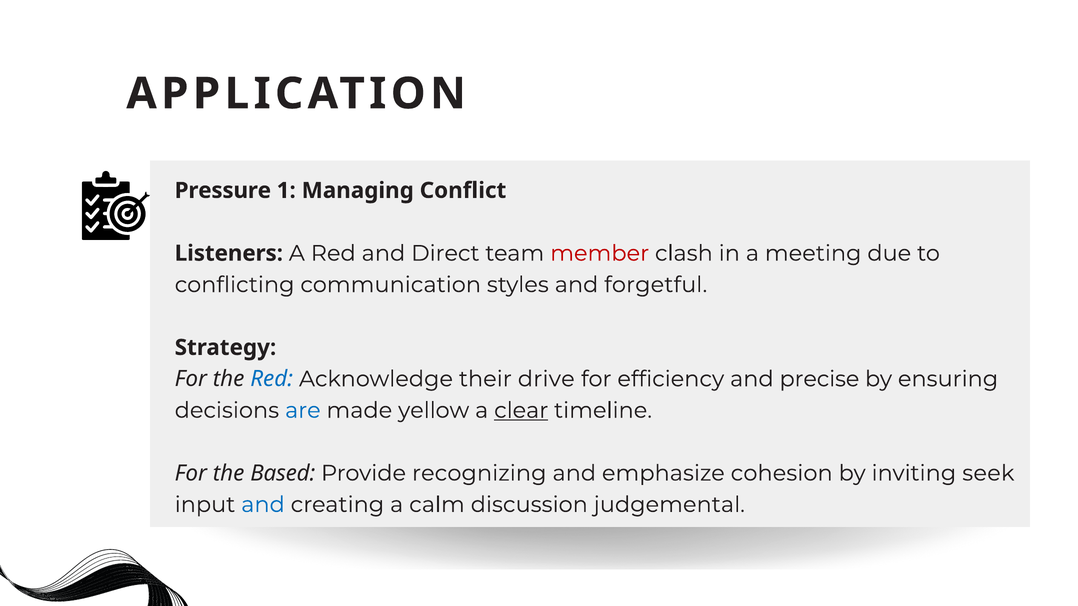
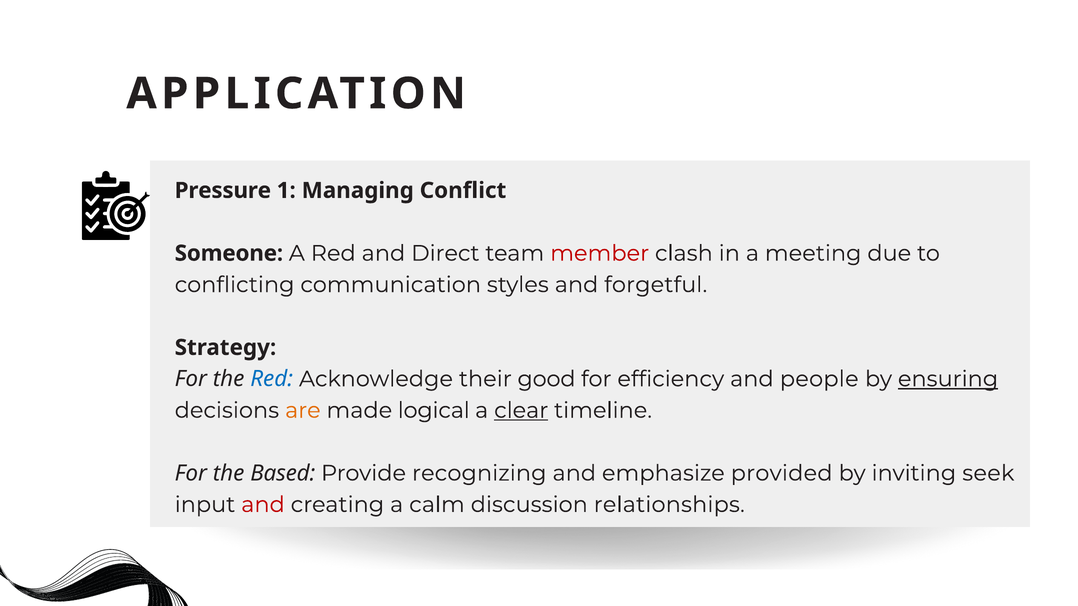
Listeners: Listeners -> Someone (229, 253)
drive: drive -> good (546, 379)
precise: precise -> people (819, 379)
ensuring underline: none -> present (948, 379)
are colour: blue -> orange (303, 411)
yellow: yellow -> logical (434, 411)
cohesion: cohesion -> provided (782, 473)
and colour: blue -> red (263, 505)
judgemental: judgemental -> relationships (669, 505)
